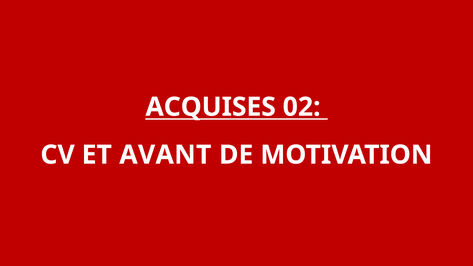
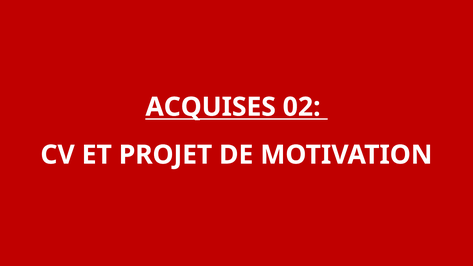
AVANT: AVANT -> PROJET (166, 155)
